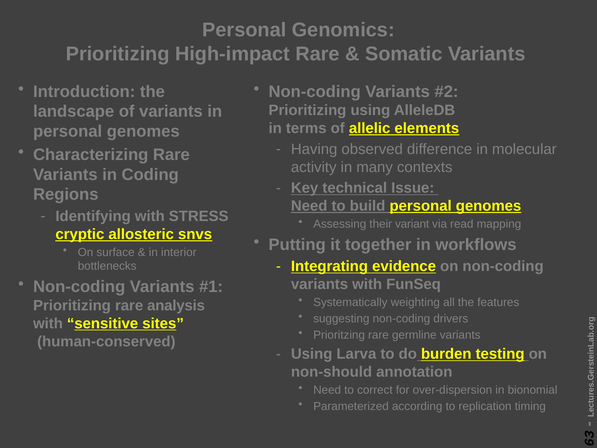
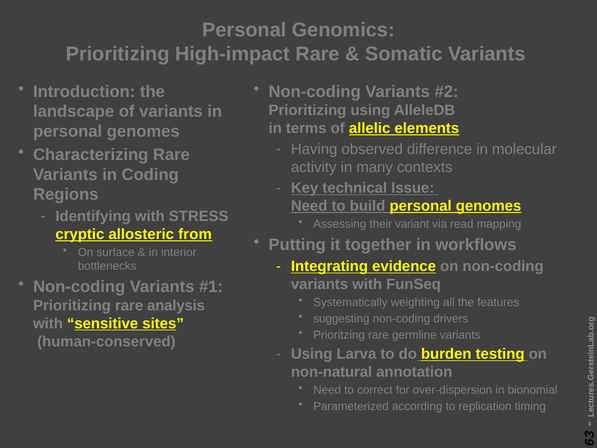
snvs: snvs -> from (195, 234)
non-should: non-should -> non-natural (332, 372)
